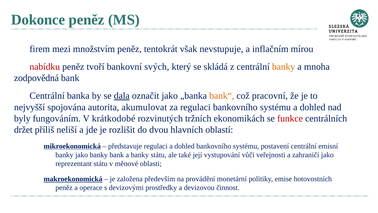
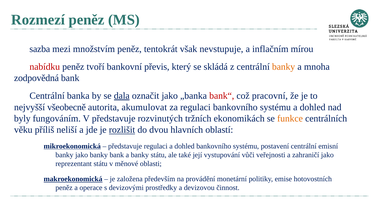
Dokonce: Dokonce -> Rozmezí (38, 20)
firem: firem -> sazba (40, 49)
svých: svých -> převis (157, 67)
bank“ colour: orange -> red (222, 96)
spojována: spojována -> všeobecně (67, 107)
V krátkodobé: krátkodobé -> představuje (114, 118)
funkce colour: red -> orange (290, 118)
držet: držet -> věku (23, 130)
rozlišit underline: none -> present (122, 130)
